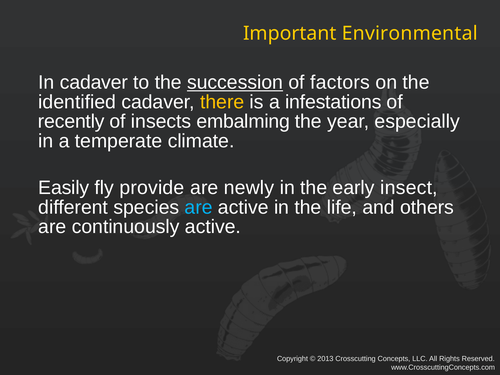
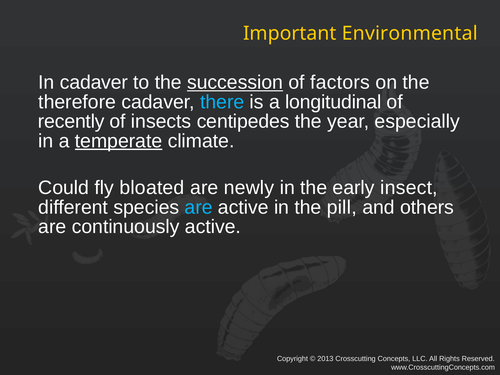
identified: identified -> therefore (77, 102)
there colour: yellow -> light blue (222, 102)
infestations: infestations -> longitudinal (333, 102)
embalming: embalming -> centipedes (243, 122)
temperate underline: none -> present (119, 141)
Easily: Easily -> Could (64, 188)
provide: provide -> bloated (152, 188)
life: life -> pill (342, 207)
